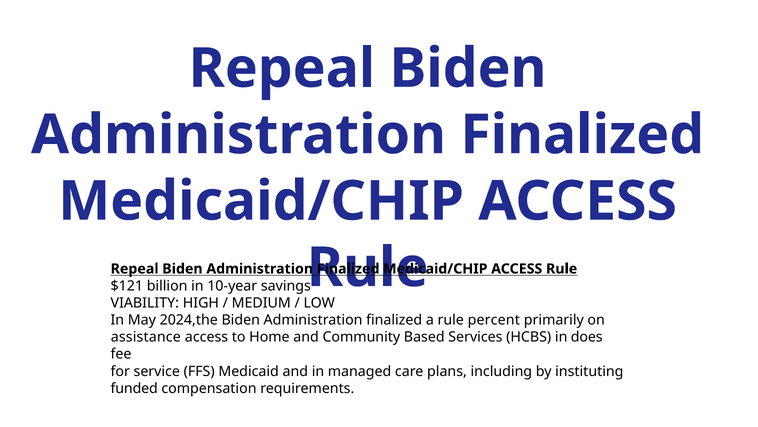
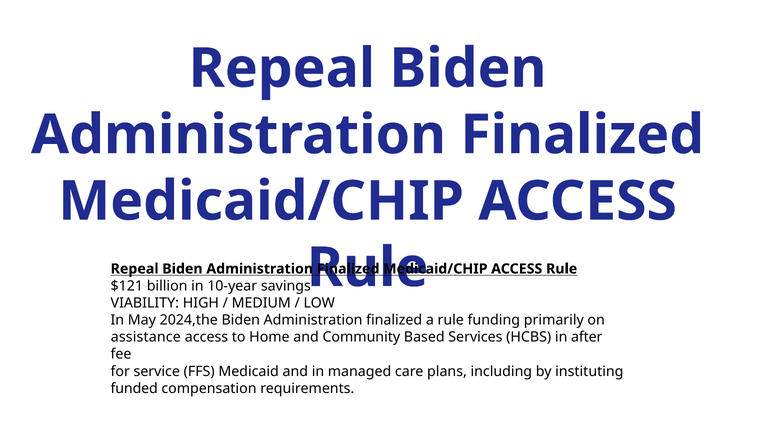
percent: percent -> funding (494, 320)
does: does -> after (587, 337)
